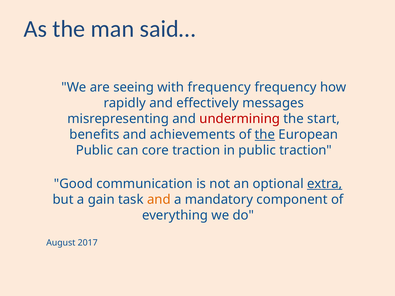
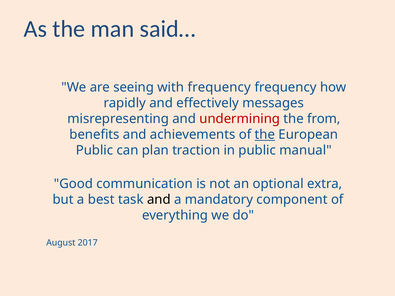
start: start -> from (324, 119)
core: core -> plan (155, 151)
public traction: traction -> manual (305, 151)
extra underline: present -> none (325, 184)
gain: gain -> best (101, 200)
and colour: orange -> black (159, 200)
